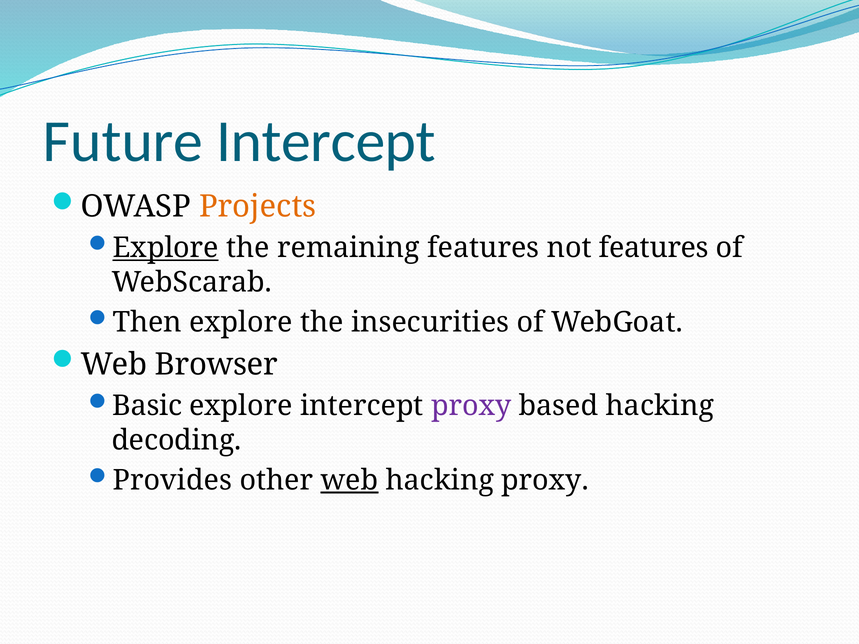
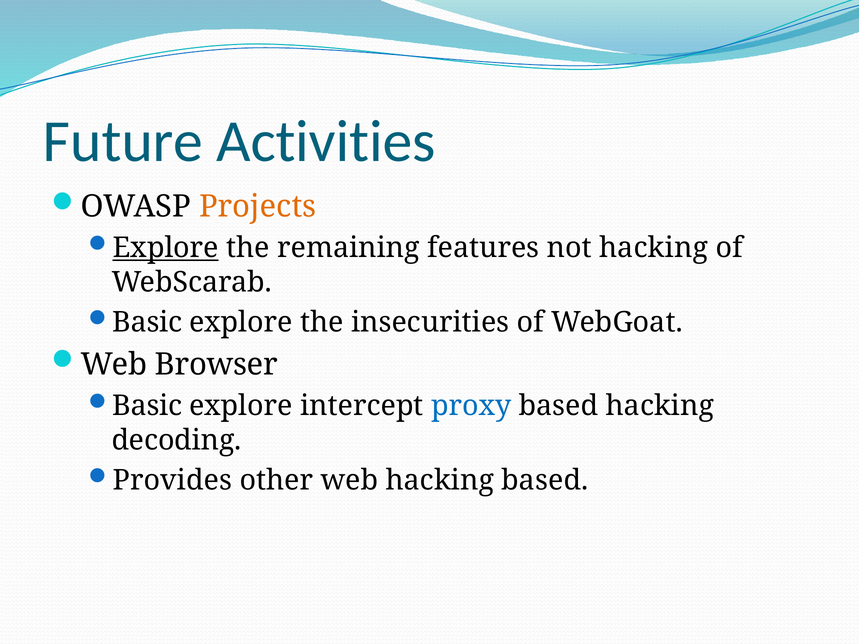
Future Intercept: Intercept -> Activities (326, 142)
not features: features -> hacking (654, 248)
Then: Then -> Basic (147, 323)
proxy colour: purple -> blue (471, 406)
web underline: present -> none (349, 480)
hacking proxy: proxy -> based (545, 480)
